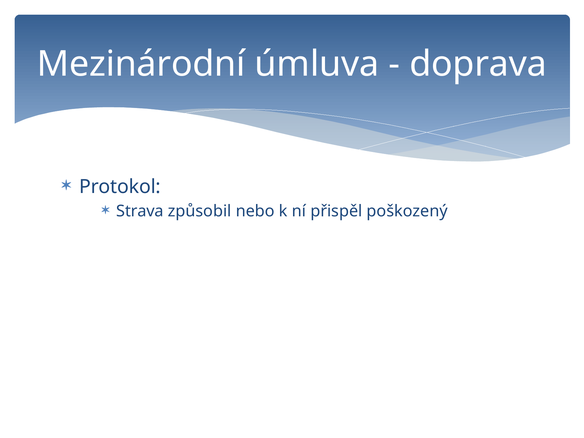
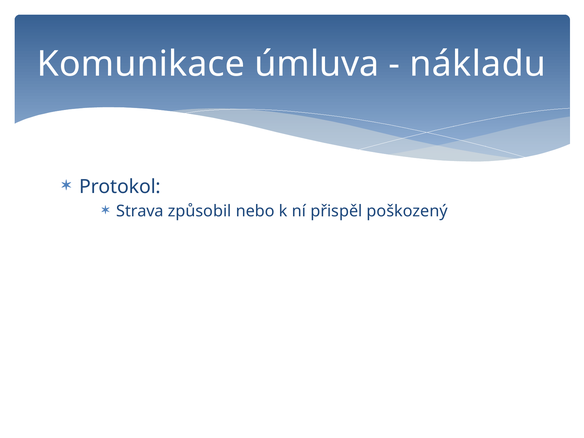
Mezinárodní: Mezinárodní -> Komunikace (141, 64)
doprava: doprava -> nákladu (478, 64)
